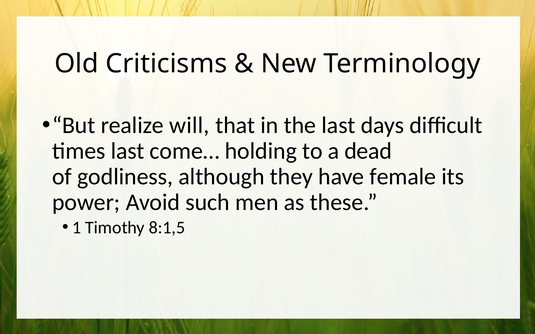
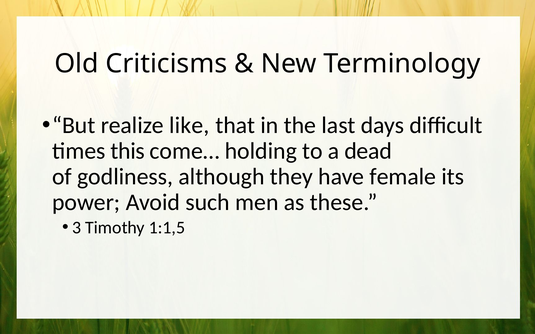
will: will -> like (189, 125)
times last: last -> this (128, 151)
1: 1 -> 3 (77, 228)
8:1,5: 8:1,5 -> 1:1,5 (167, 228)
